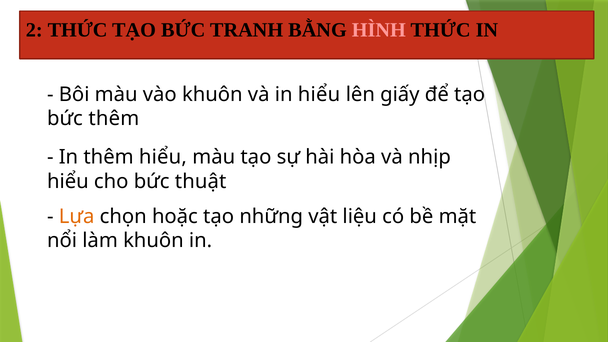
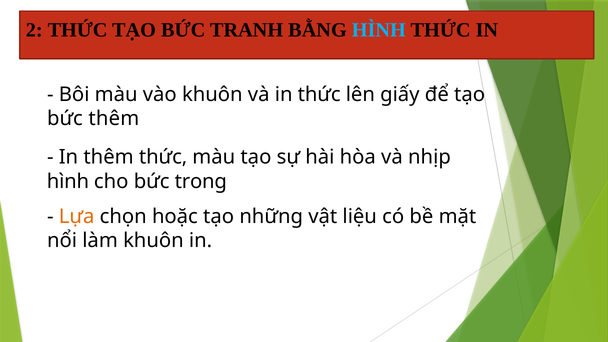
HÌNH colour: pink -> light blue (379, 30)
in hiểu: hiểu -> thức (319, 94)
thêm hiểu: hiểu -> thức (163, 157)
hiểu: hiểu -> hình (68, 181)
thuật: thuật -> trong (201, 181)
